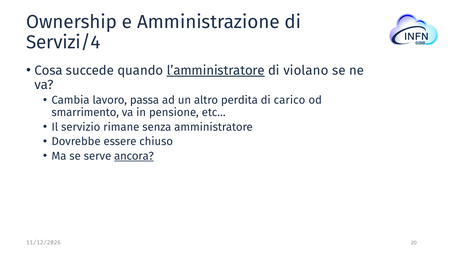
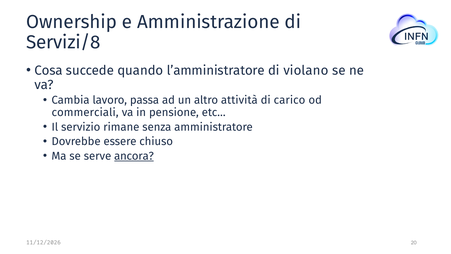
Servizi/4: Servizi/4 -> Servizi/8 (63, 42)
l’amministratore underline: present -> none (216, 70)
perdita: perdita -> attività (239, 100)
smarrimento: smarrimento -> commerciali (85, 112)
